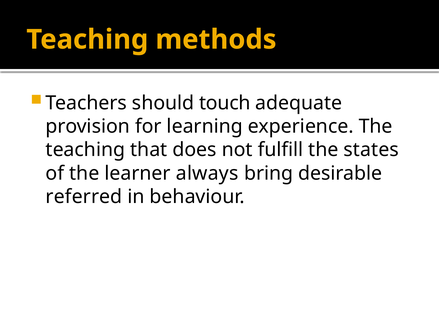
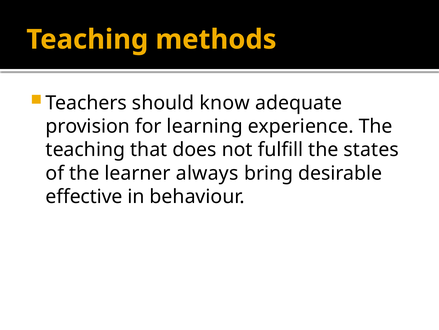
touch: touch -> know (225, 103)
referred: referred -> effective (84, 196)
